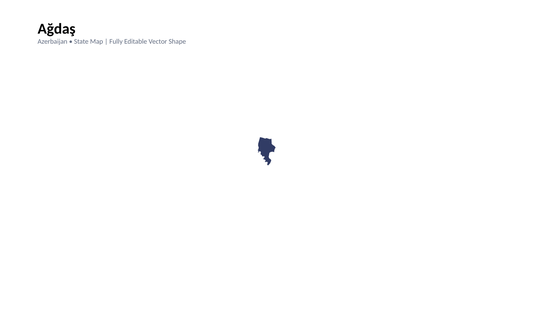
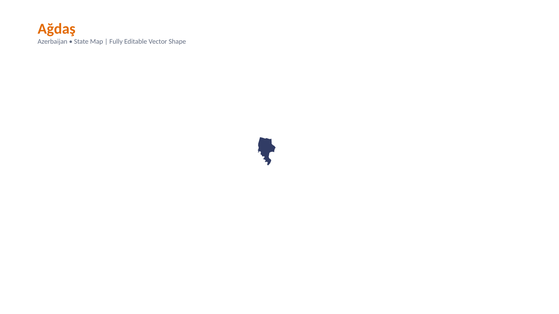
Ağdaş colour: black -> orange (57, 29)
